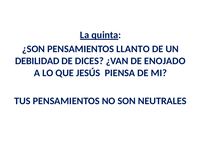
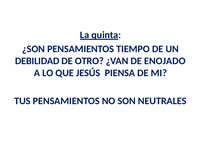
LLANTO: LLANTO -> TIEMPO (133, 49)
DICES: DICES -> OTRO (89, 61)
